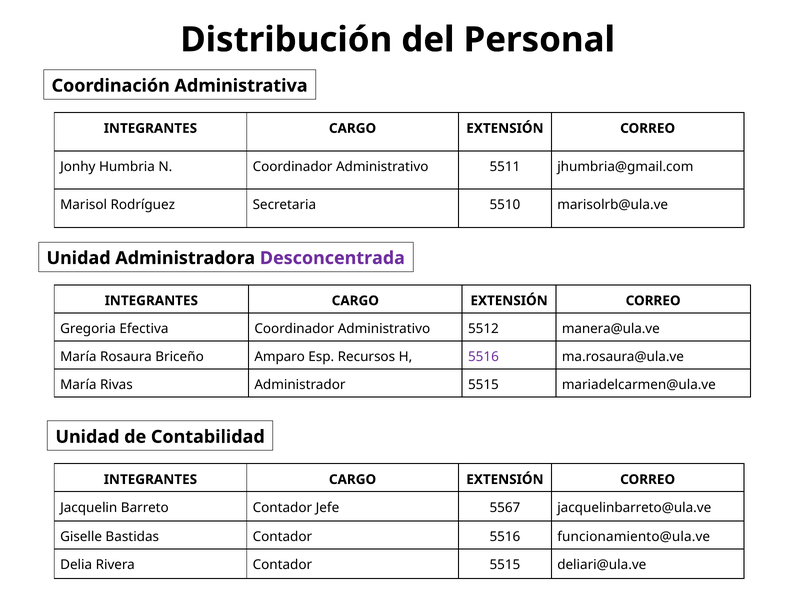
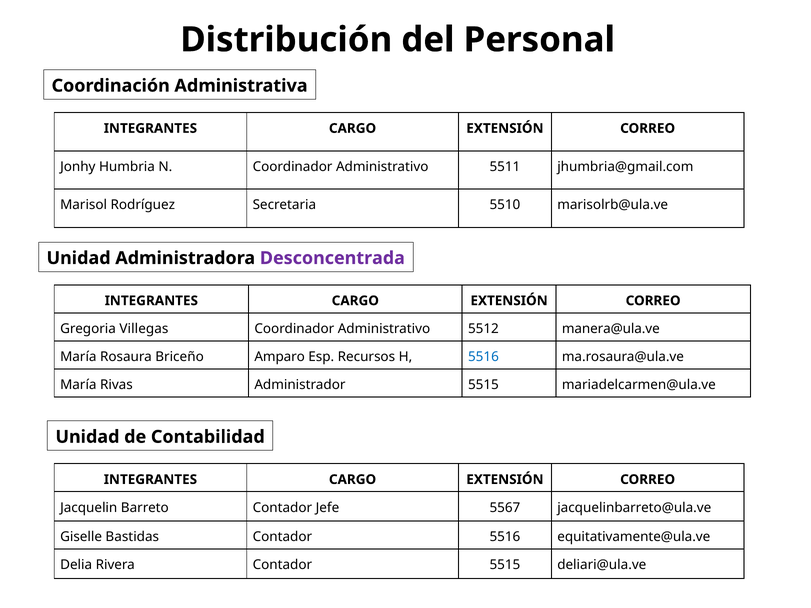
Efectiva: Efectiva -> Villegas (144, 329)
5516 colour: purple -> blue (483, 357)
funcionamiento@ula.ve: funcionamiento@ula.ve -> equitativamente@ula.ve (634, 537)
